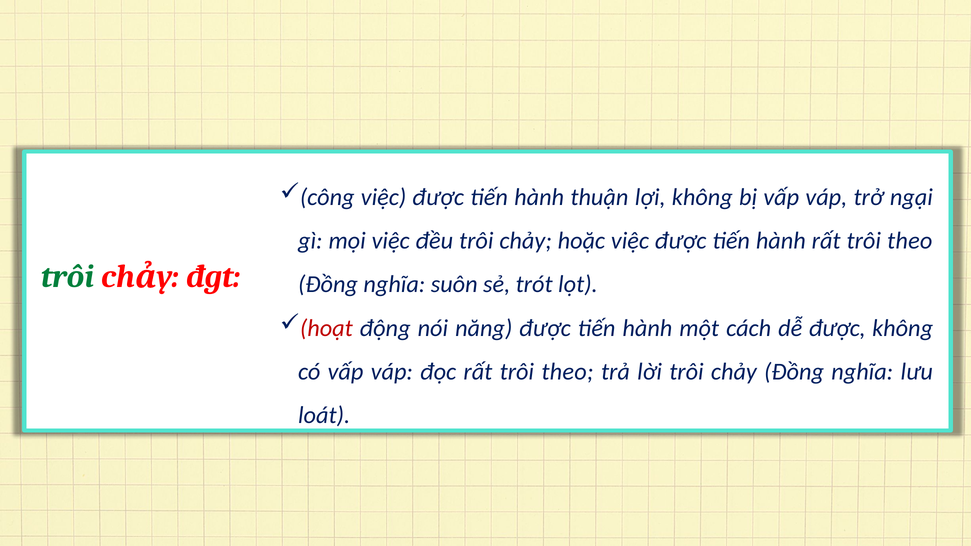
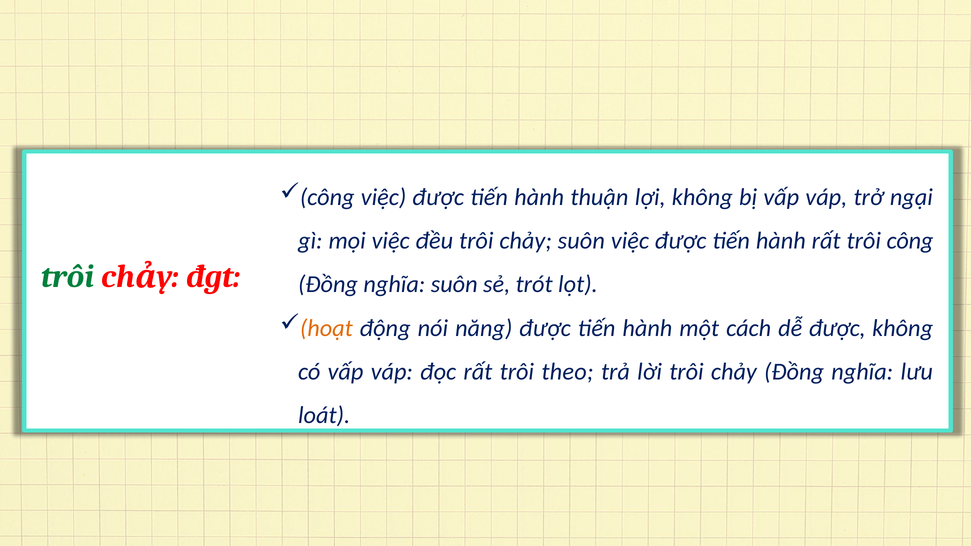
chảy hoặc: hoặc -> suôn (581, 241)
hành rất trôi theo: theo -> công (910, 241)
hoạt colour: red -> orange (326, 328)
